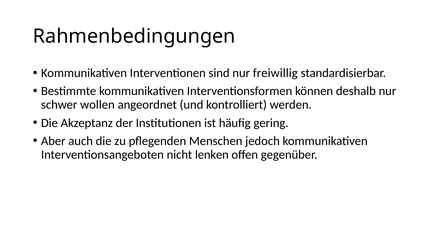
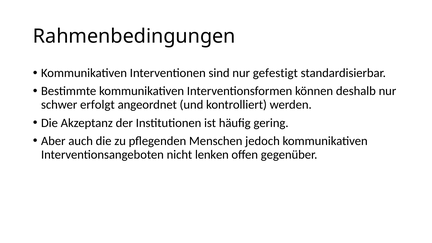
freiwillig: freiwillig -> gefestigt (275, 73)
wollen: wollen -> erfolgt (97, 105)
